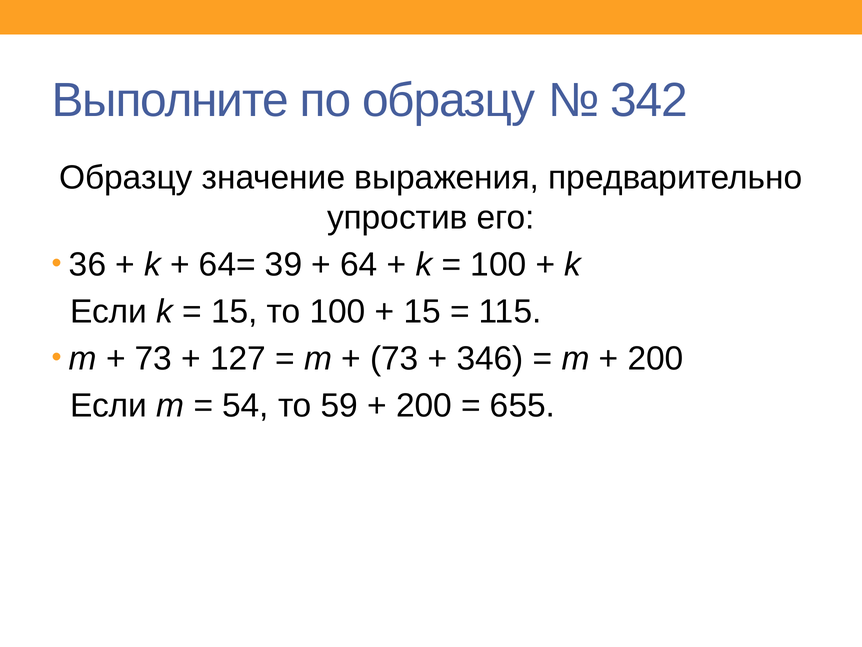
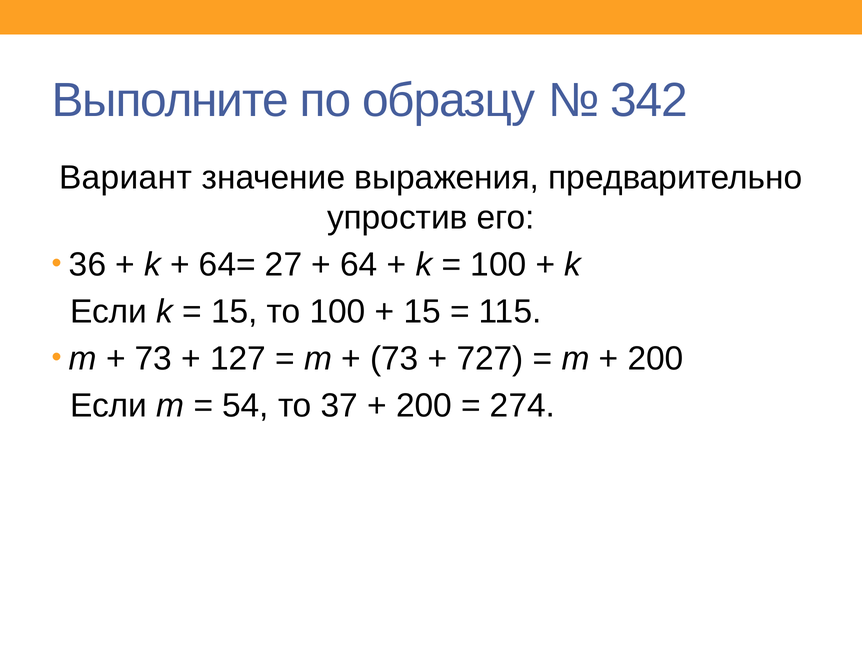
Образцу: Образцу -> Вариант (126, 178)
39: 39 -> 27 (284, 265)
346: 346 -> 727 (490, 358)
59: 59 -> 37 (339, 405)
655: 655 -> 274 (523, 405)
